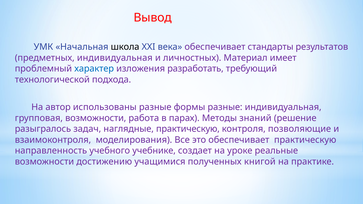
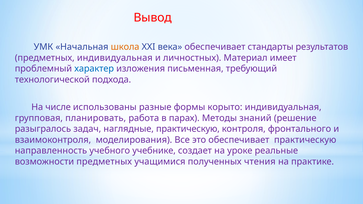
школа colour: black -> orange (125, 47)
разработать: разработать -> письменная (195, 69)
автор: автор -> числе (58, 107)
формы разные: разные -> корыто (225, 107)
групповая возможности: возможности -> планировать (96, 118)
позволяющие: позволяющие -> фронтального (300, 129)
возможности достижению: достижению -> предметных (104, 162)
книгой: книгой -> чтения (260, 162)
